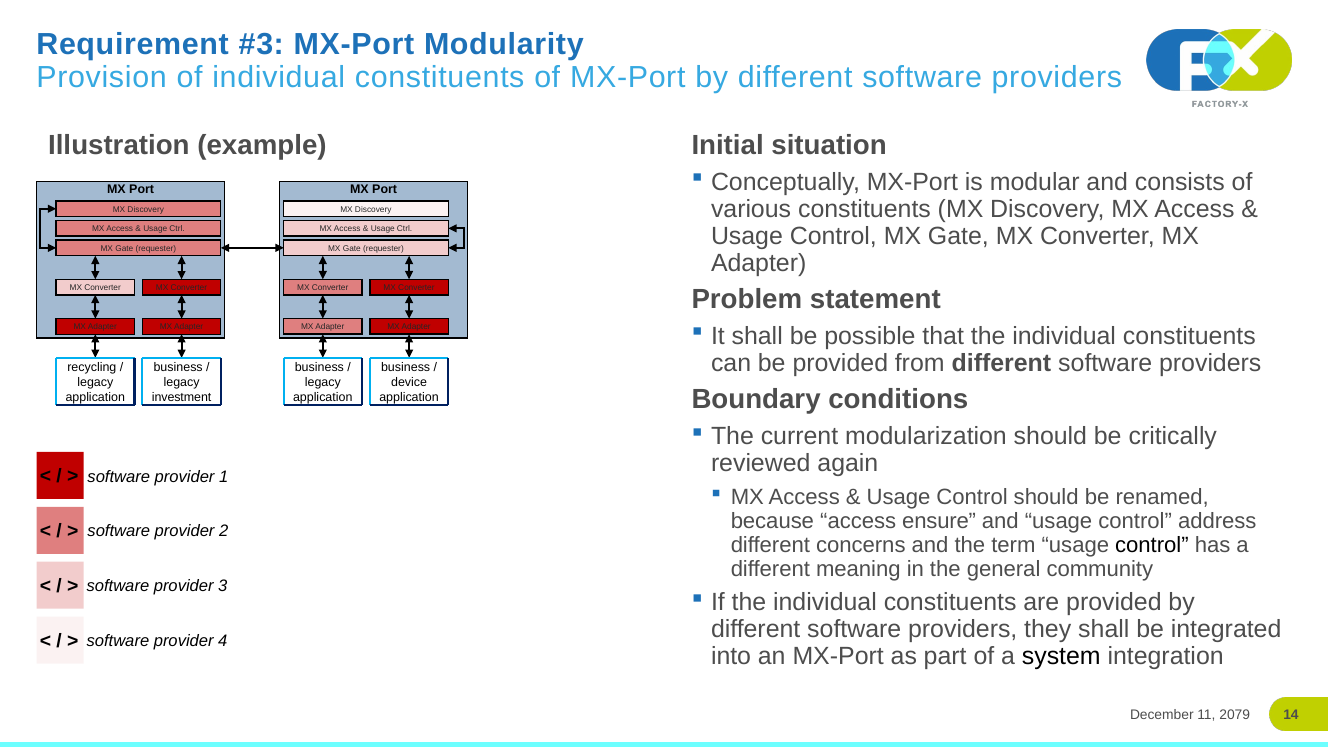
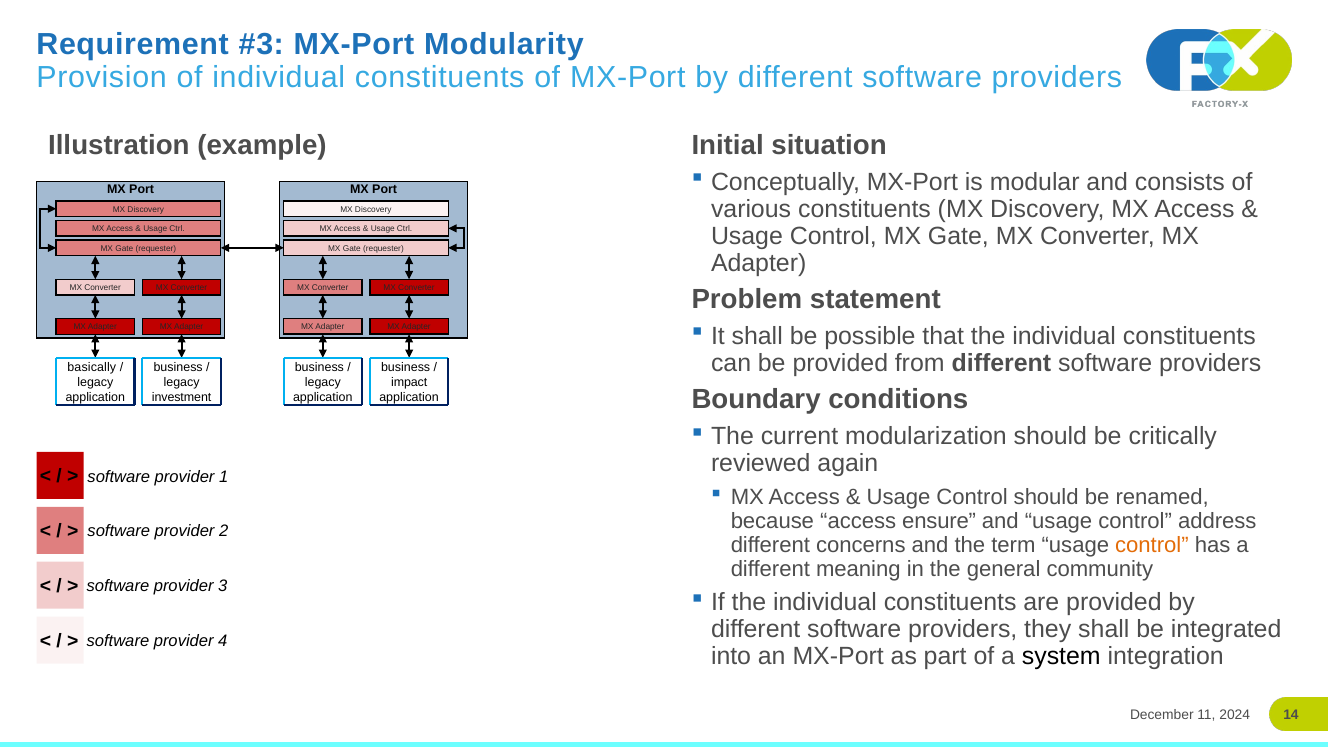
recycling: recycling -> basically (92, 367)
device: device -> impact (409, 382)
control colour: black -> orange (1152, 545)
2079: 2079 -> 2024 (1235, 715)
